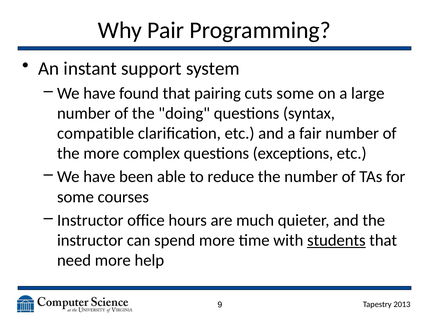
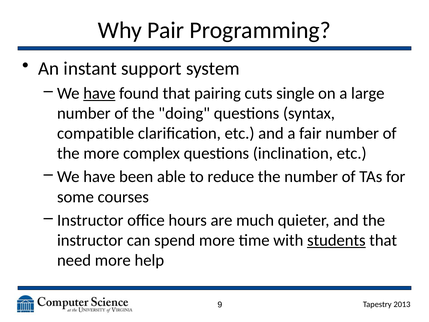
have underline: none -> present (99, 93)
cuts some: some -> single (295, 93)
exceptions: exceptions -> inclination (293, 153)
